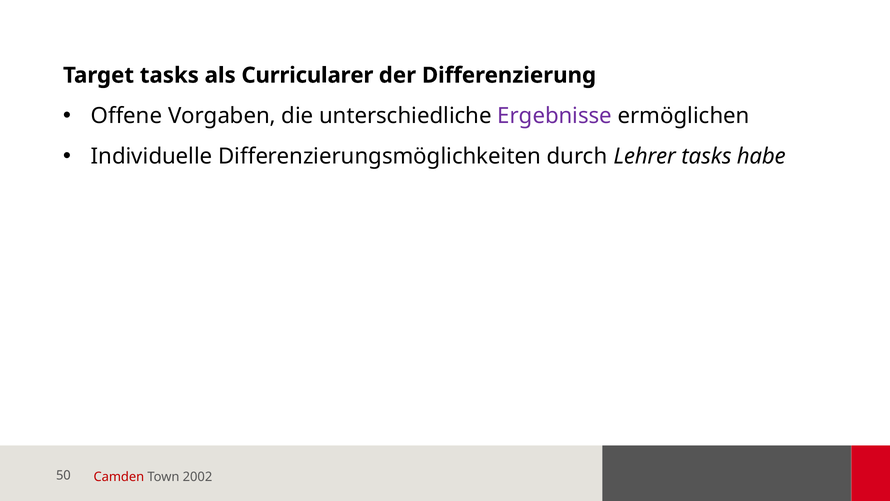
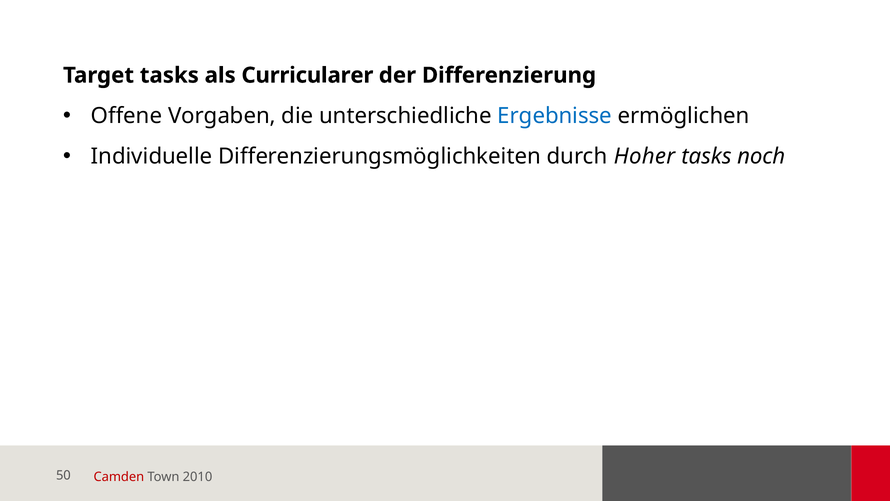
Ergebnisse colour: purple -> blue (555, 116)
Lehrer: Lehrer -> Hoher (644, 156)
habe: habe -> noch (761, 156)
2002: 2002 -> 2010 (198, 477)
